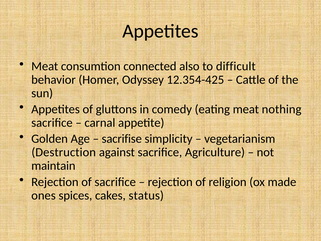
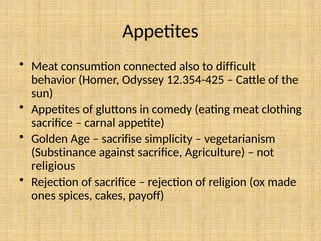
nothing: nothing -> clothing (282, 109)
Destruction: Destruction -> Substinance (64, 152)
maintain: maintain -> religious (53, 166)
status: status -> payoff (146, 195)
